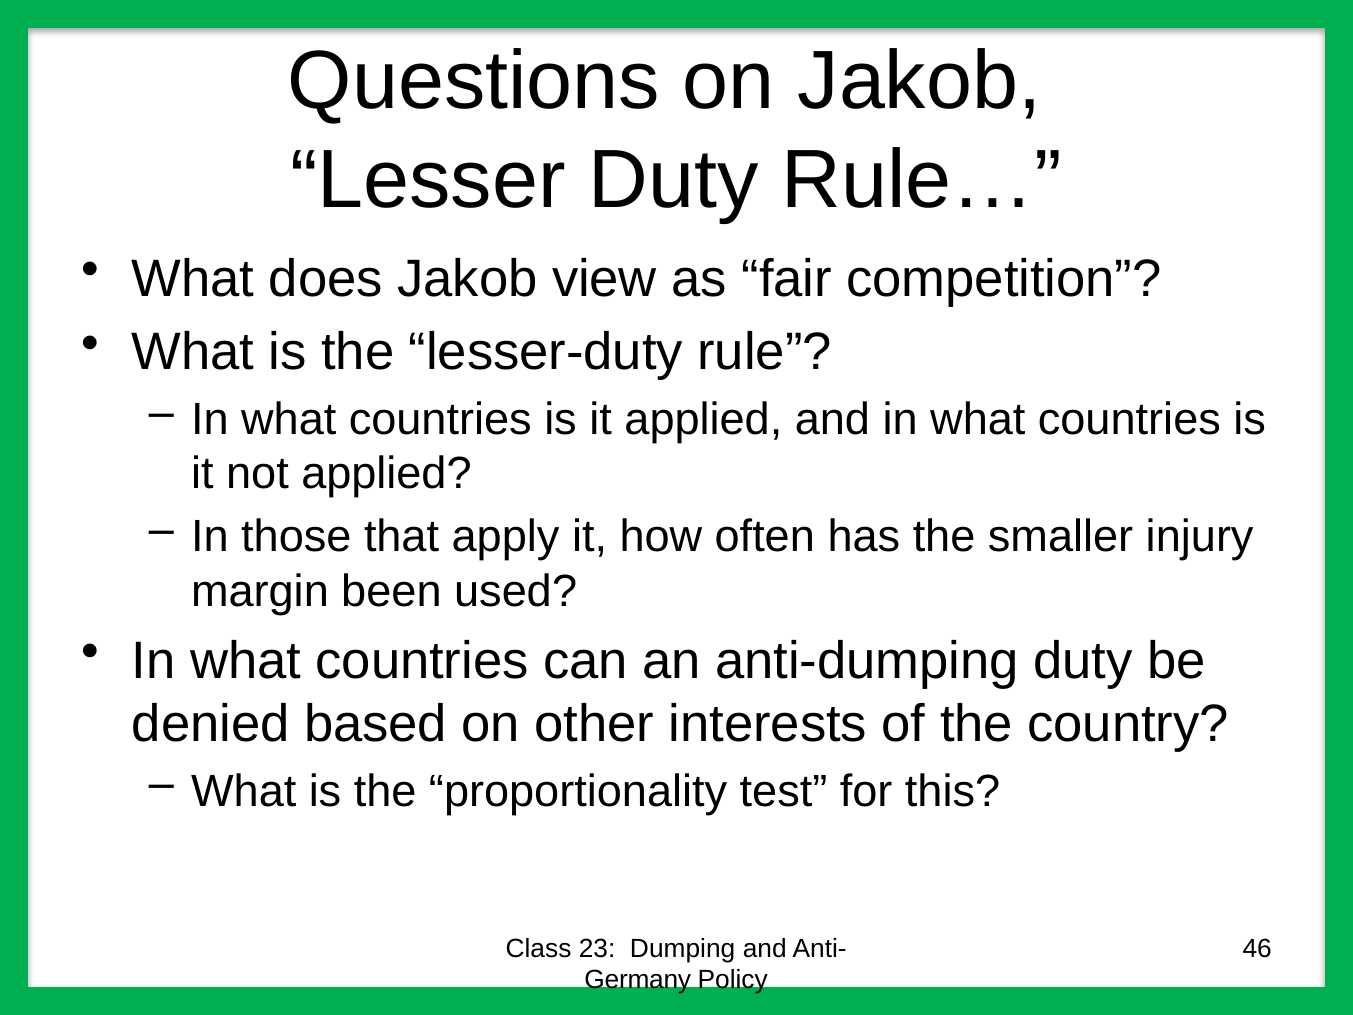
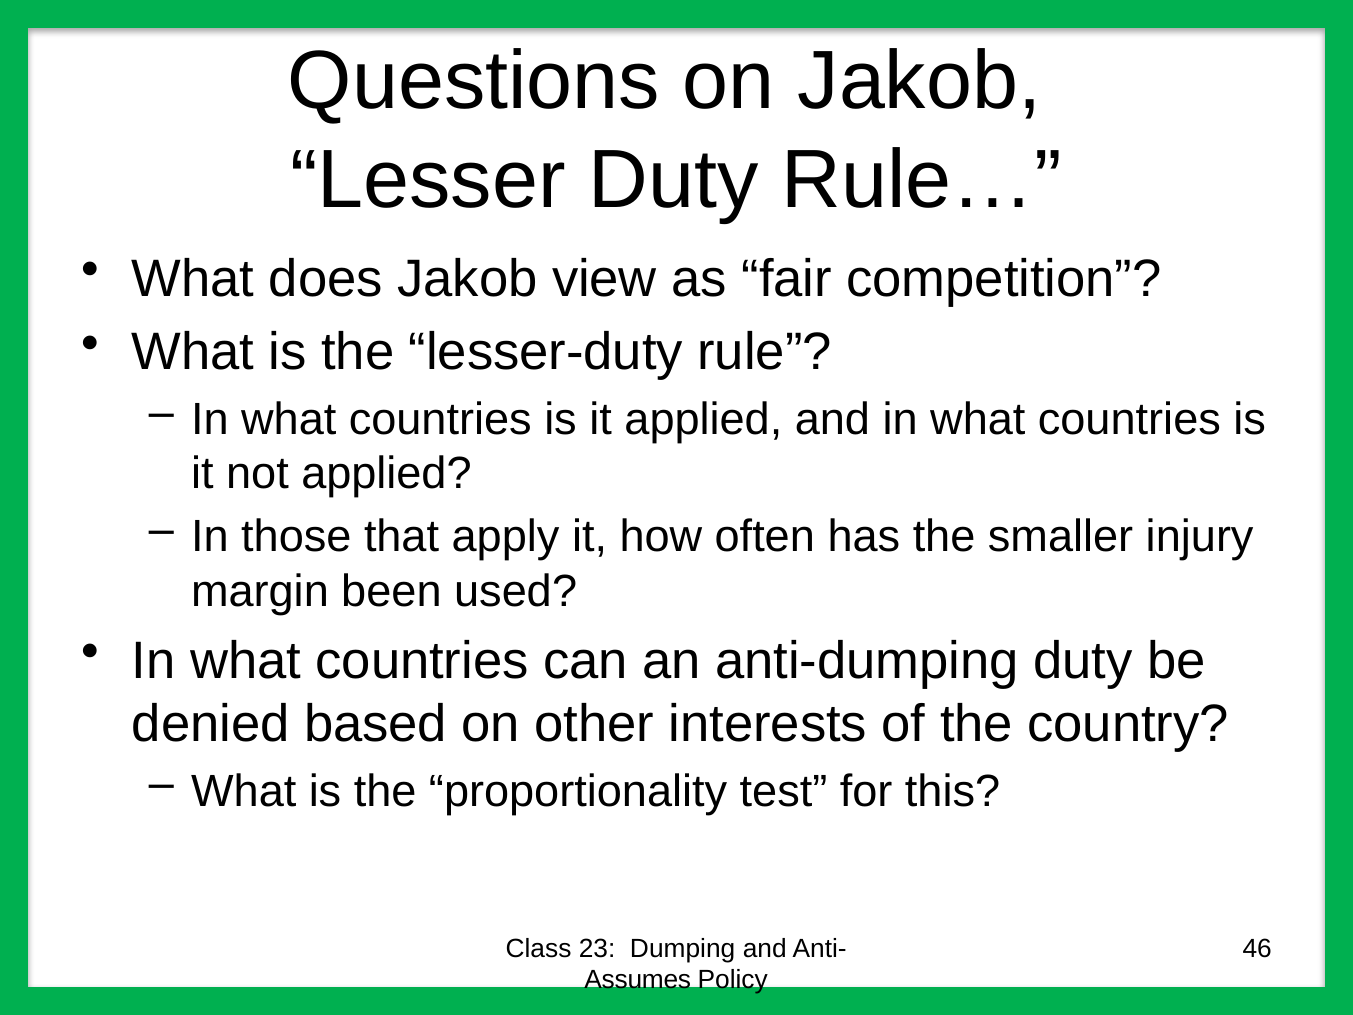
Germany: Germany -> Assumes (638, 980)
